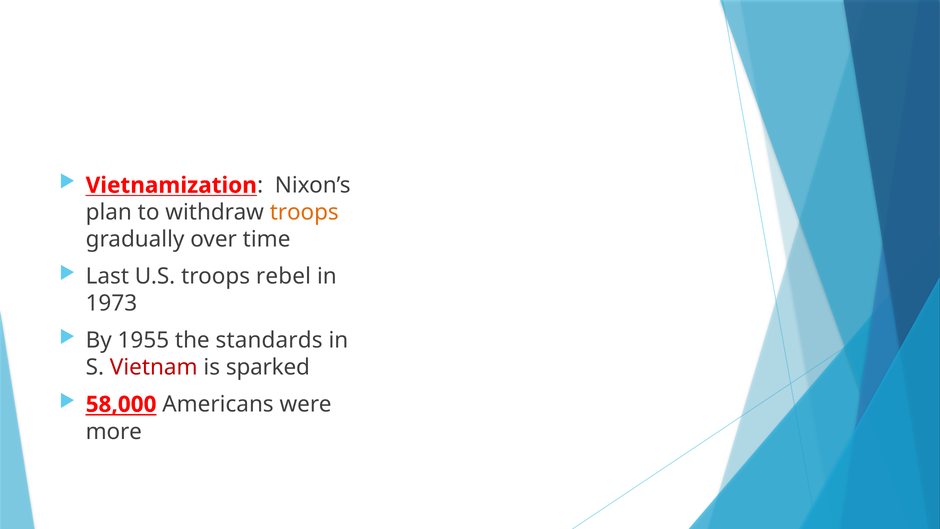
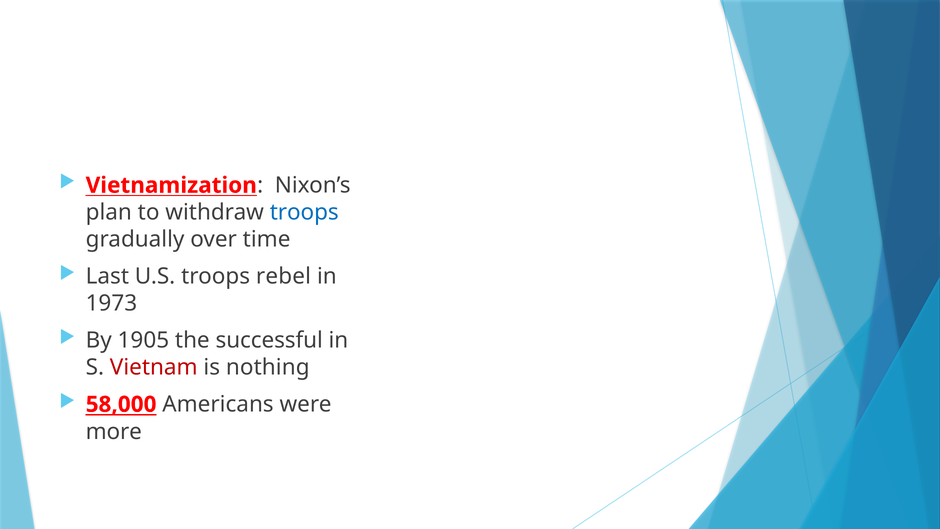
troops colour: orange -> blue (304, 212)
1955: 1955 -> 1905 (143, 340)
standards: standards -> successful (269, 340)
sparked: sparked -> nothing (268, 367)
